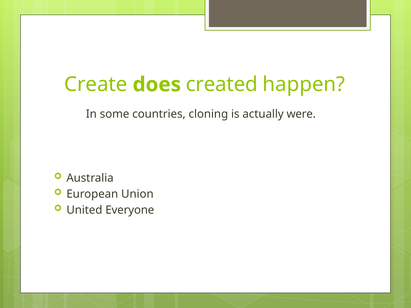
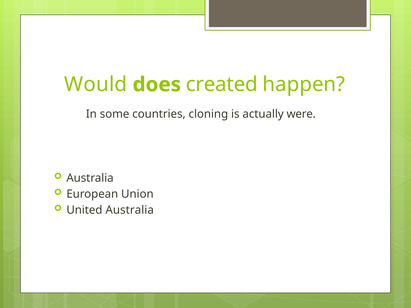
Create: Create -> Would (96, 85)
United Everyone: Everyone -> Australia (130, 210)
